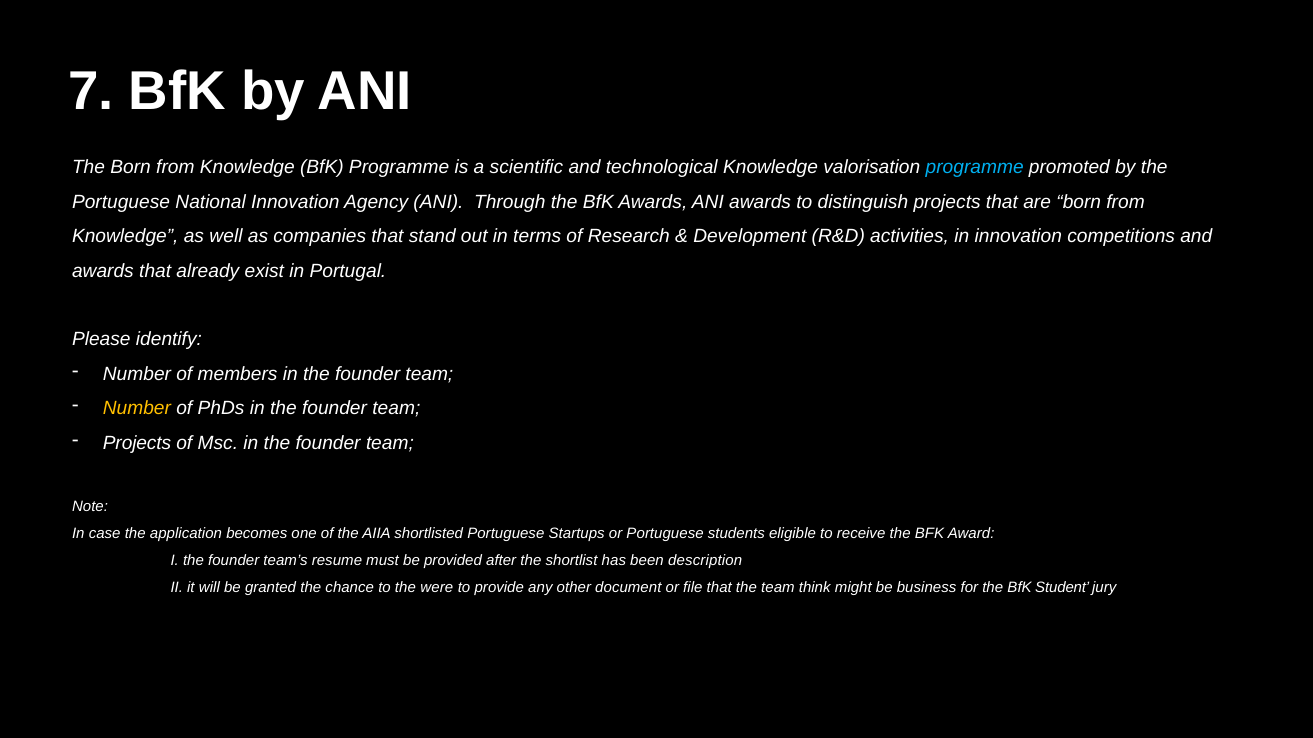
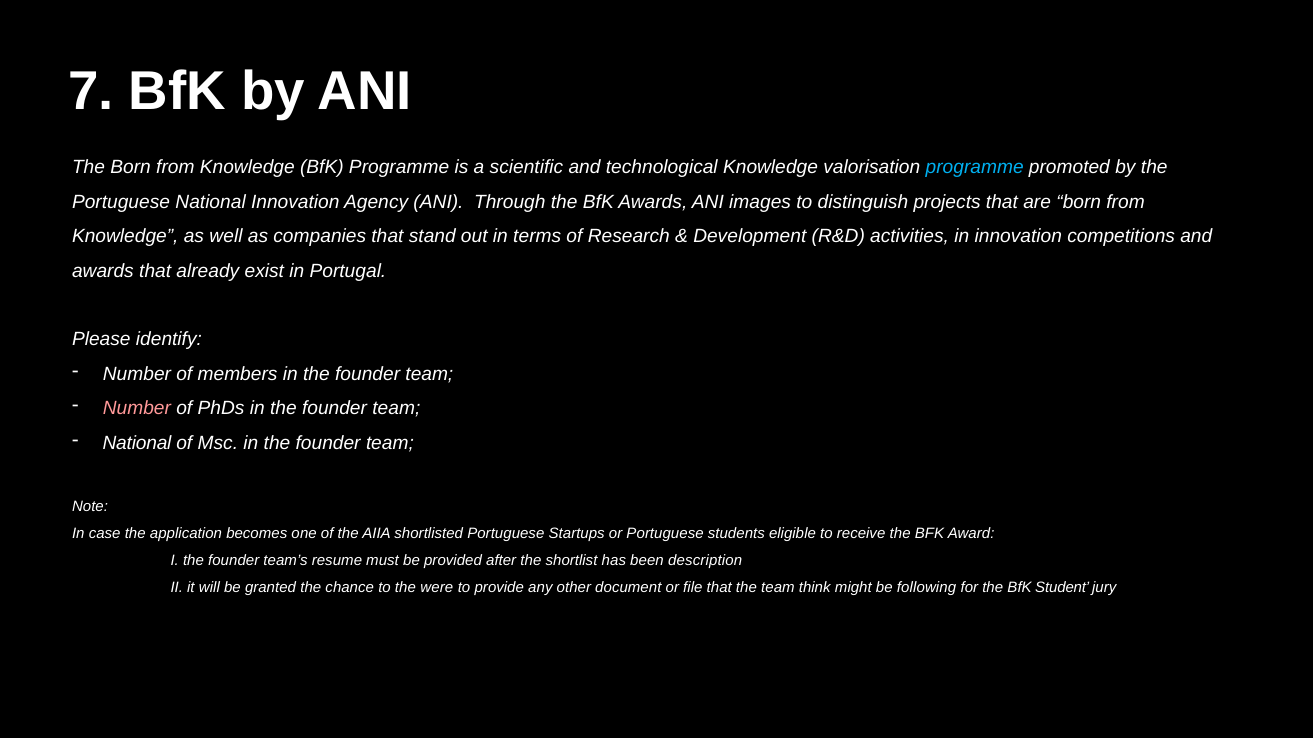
ANI awards: awards -> images (760, 202)
Number colour: yellow -> pink (137, 409)
Projects: Projects -> National (137, 443)
business: business -> following (927, 588)
